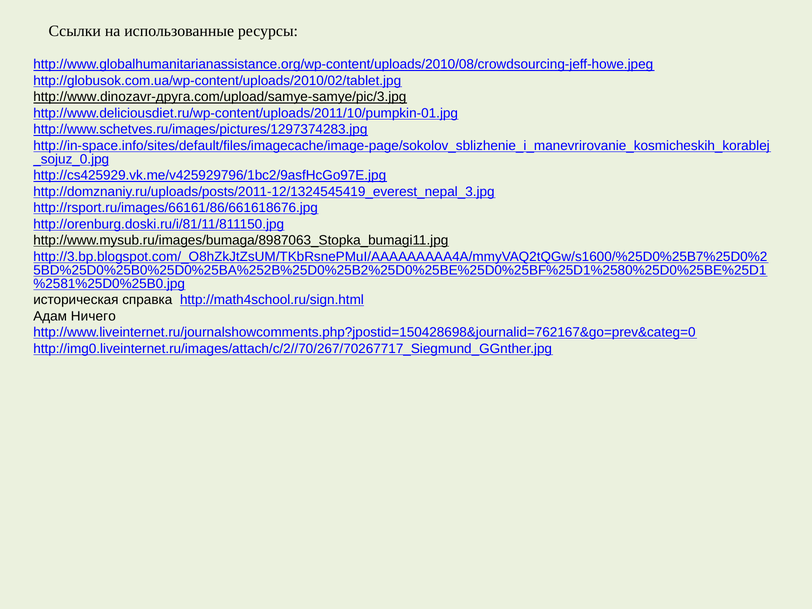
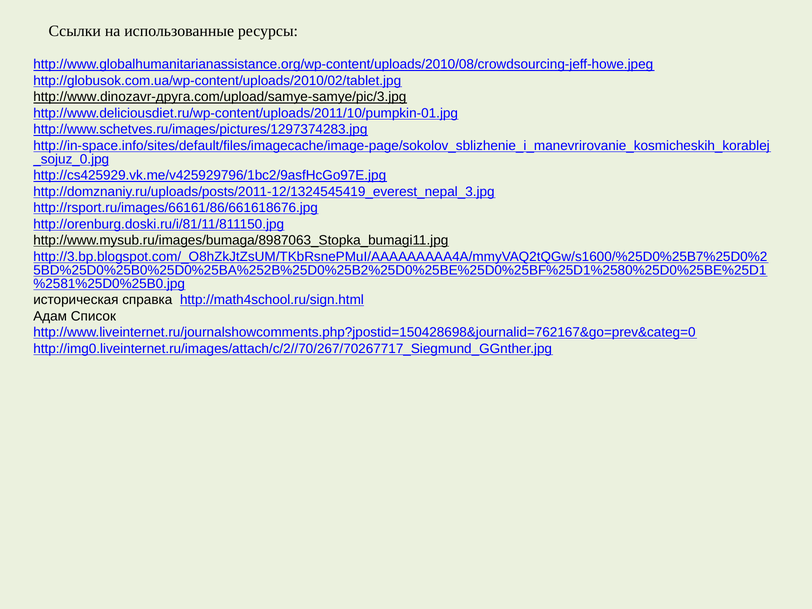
Ничего: Ничего -> Список (93, 316)
